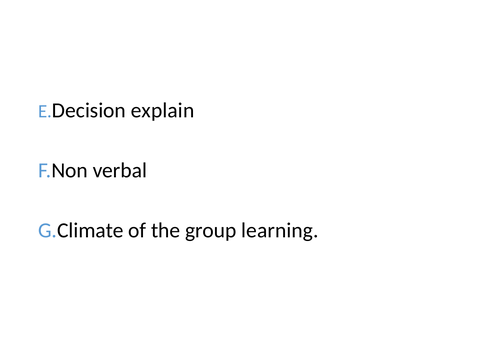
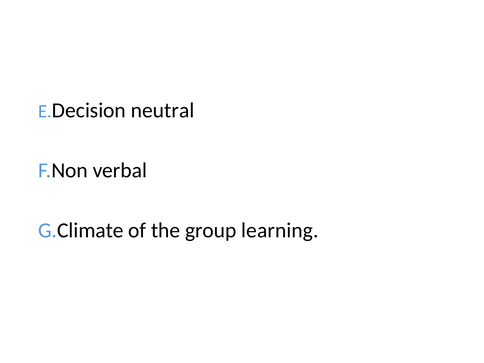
explain: explain -> neutral (163, 111)
